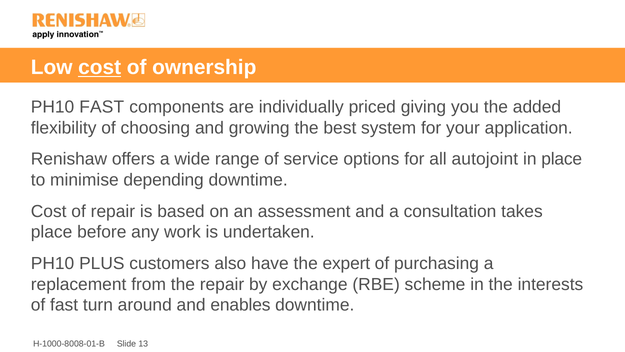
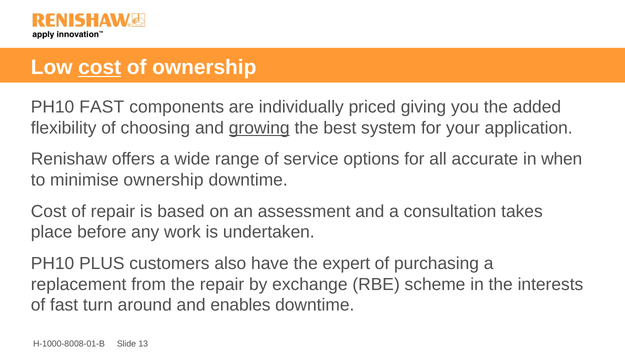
growing underline: none -> present (259, 128)
autojoint: autojoint -> accurate (485, 159)
in place: place -> when (562, 159)
minimise depending: depending -> ownership (164, 180)
